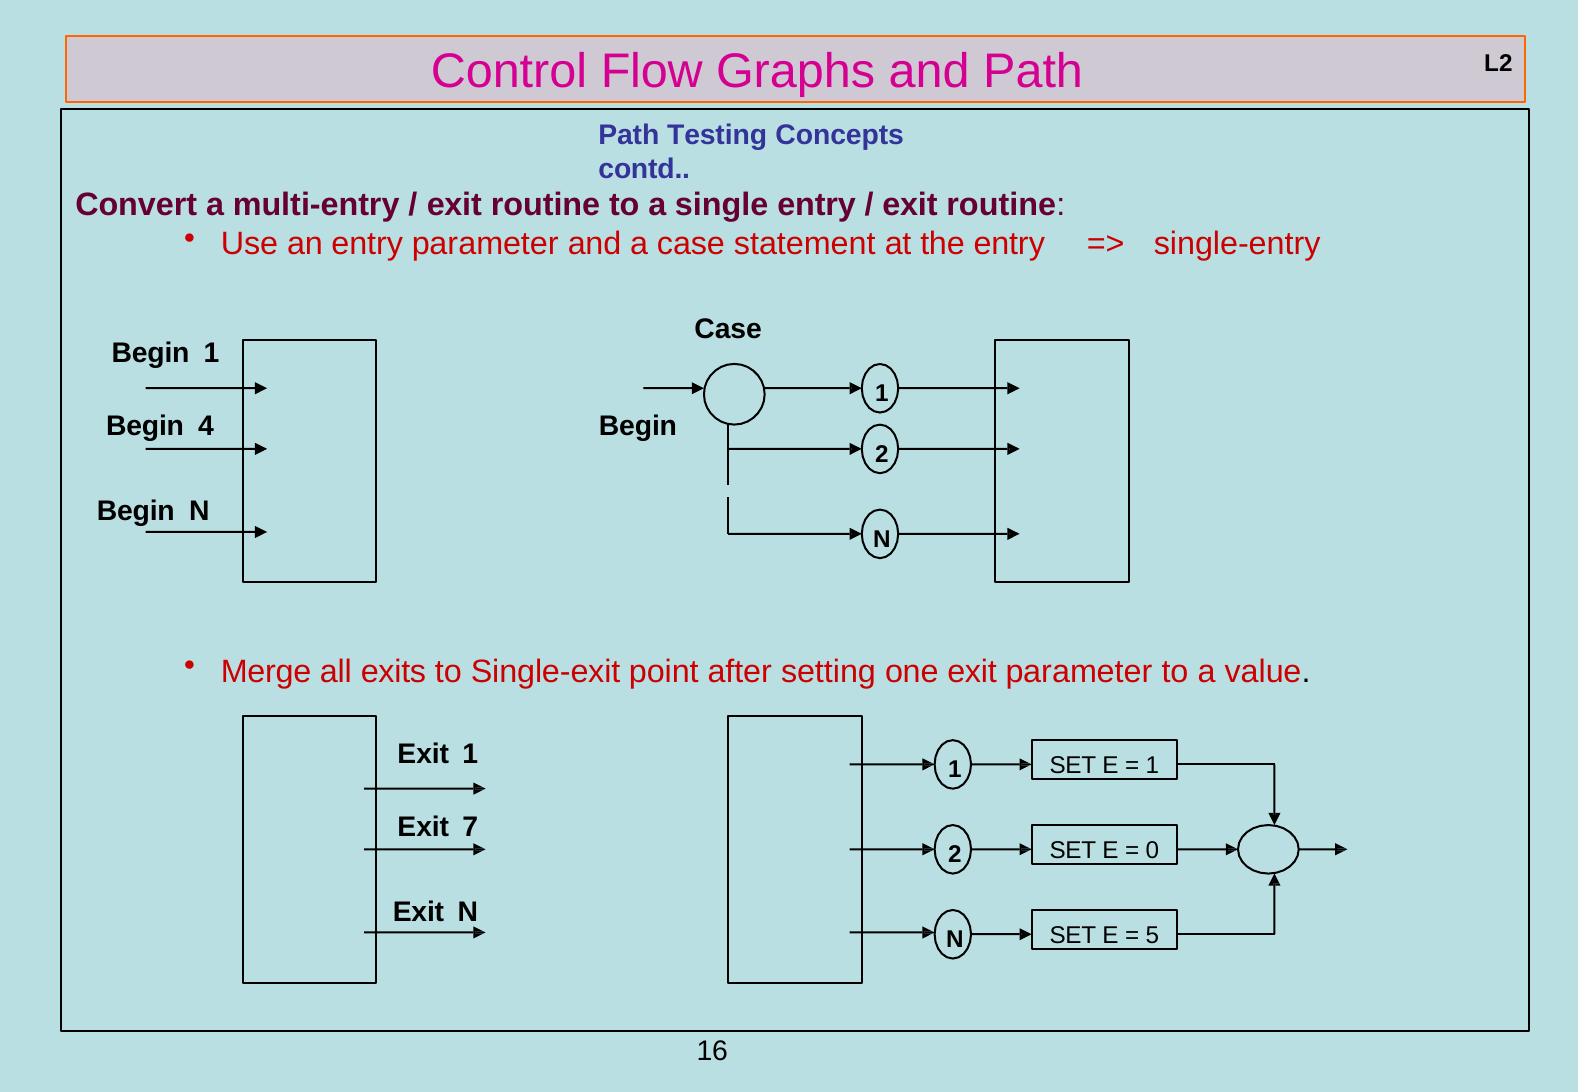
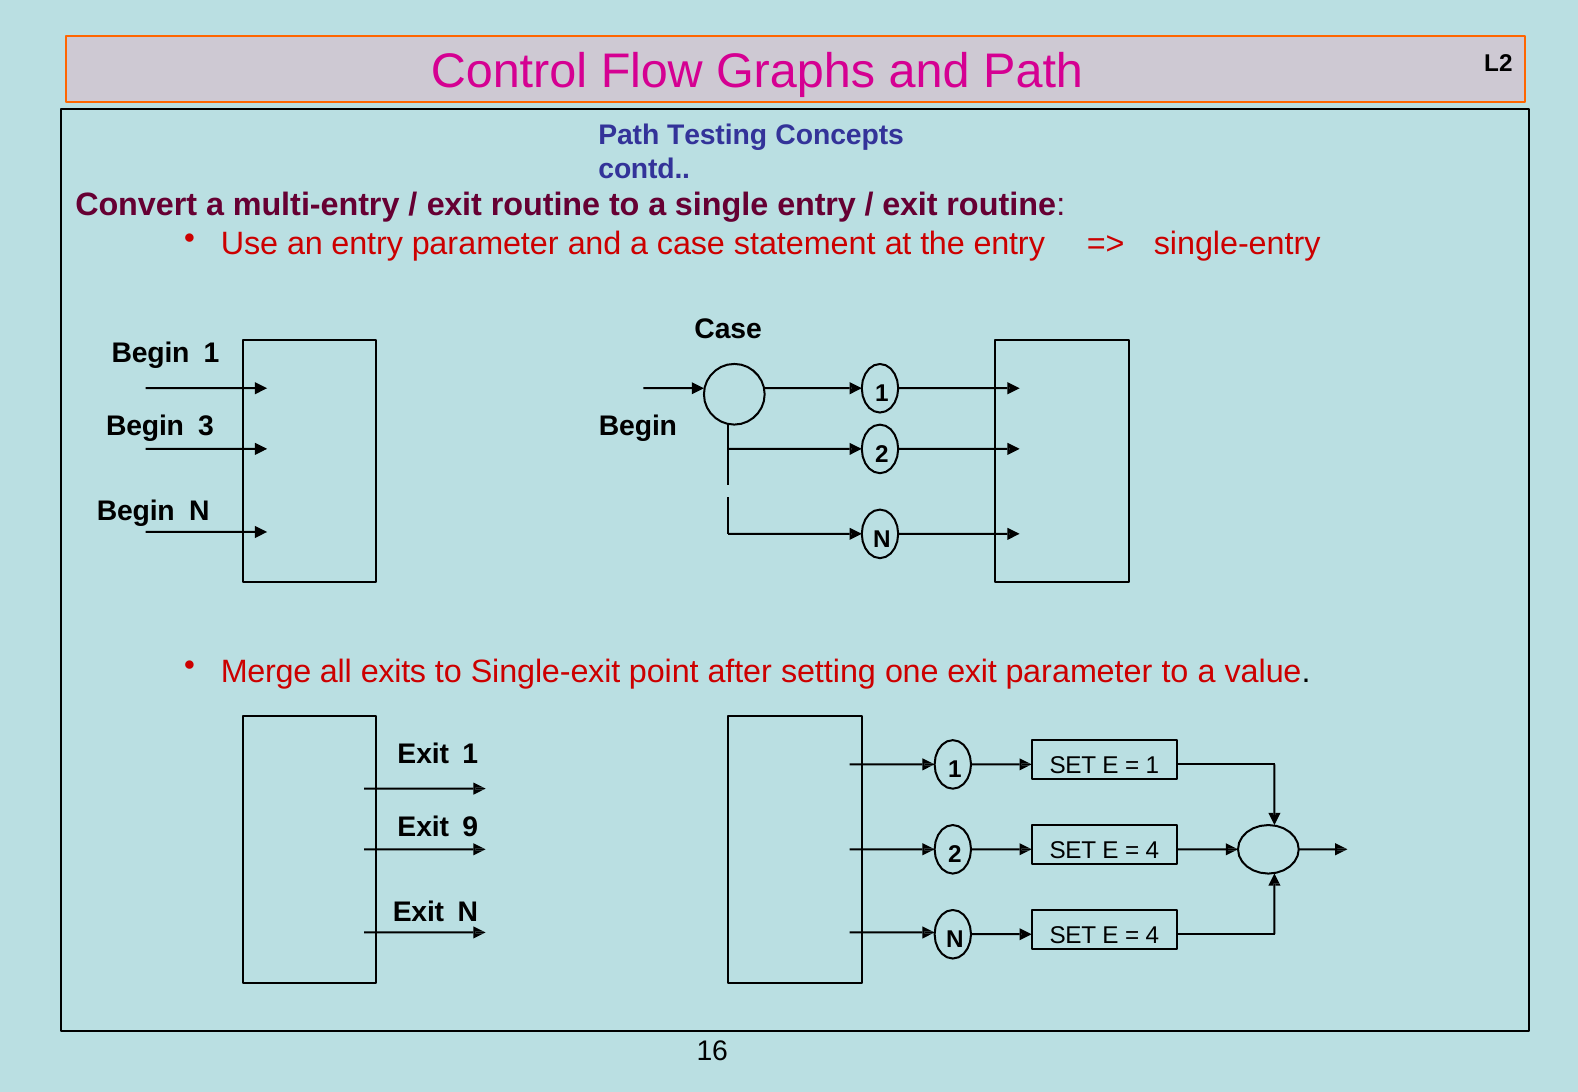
4: 4 -> 3 (206, 426)
7: 7 -> 9 (470, 827)
0: 0 -> 4 (1152, 851)
5: 5 -> 4 (1152, 936)
